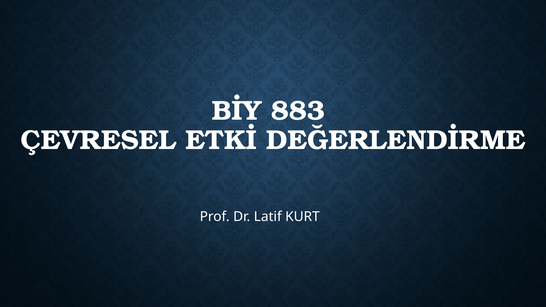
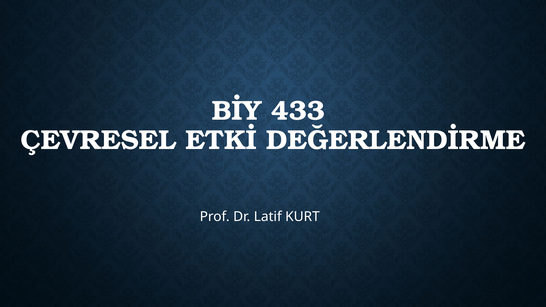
883: 883 -> 433 (298, 111)
